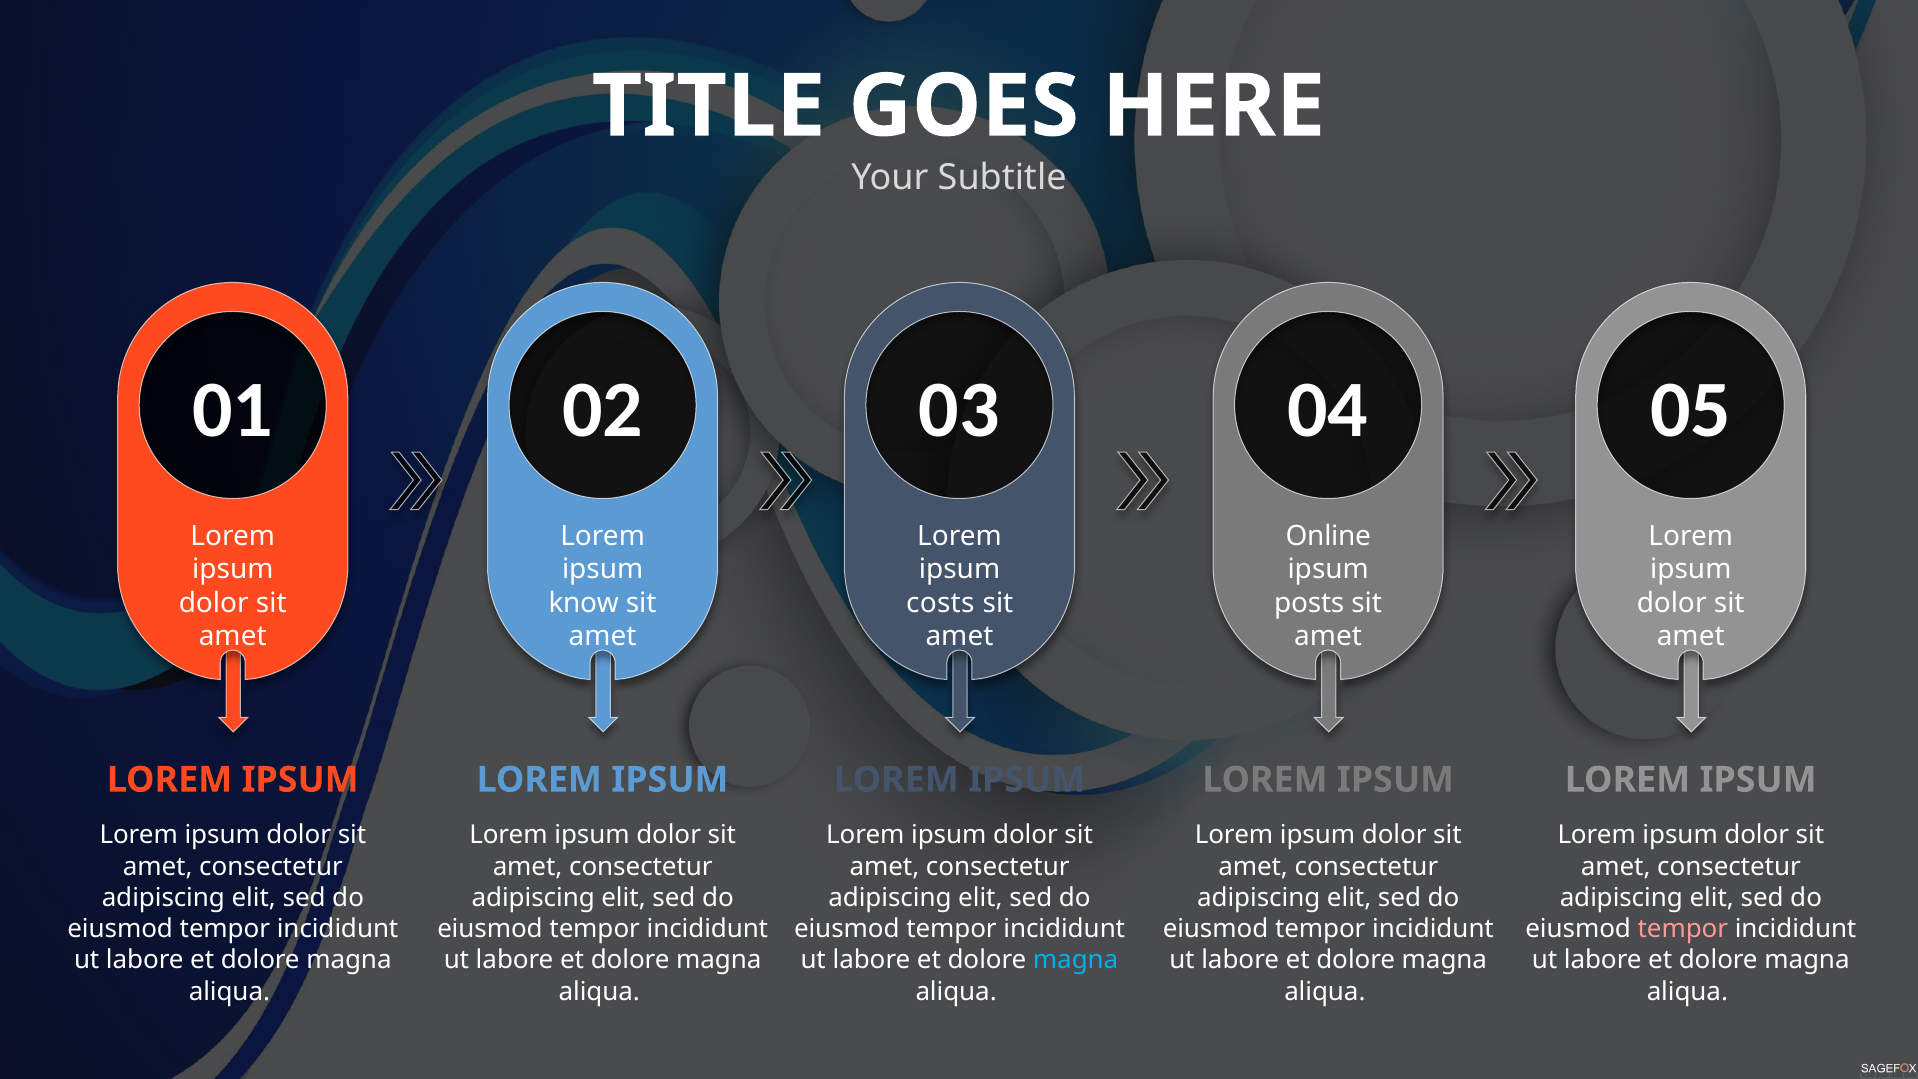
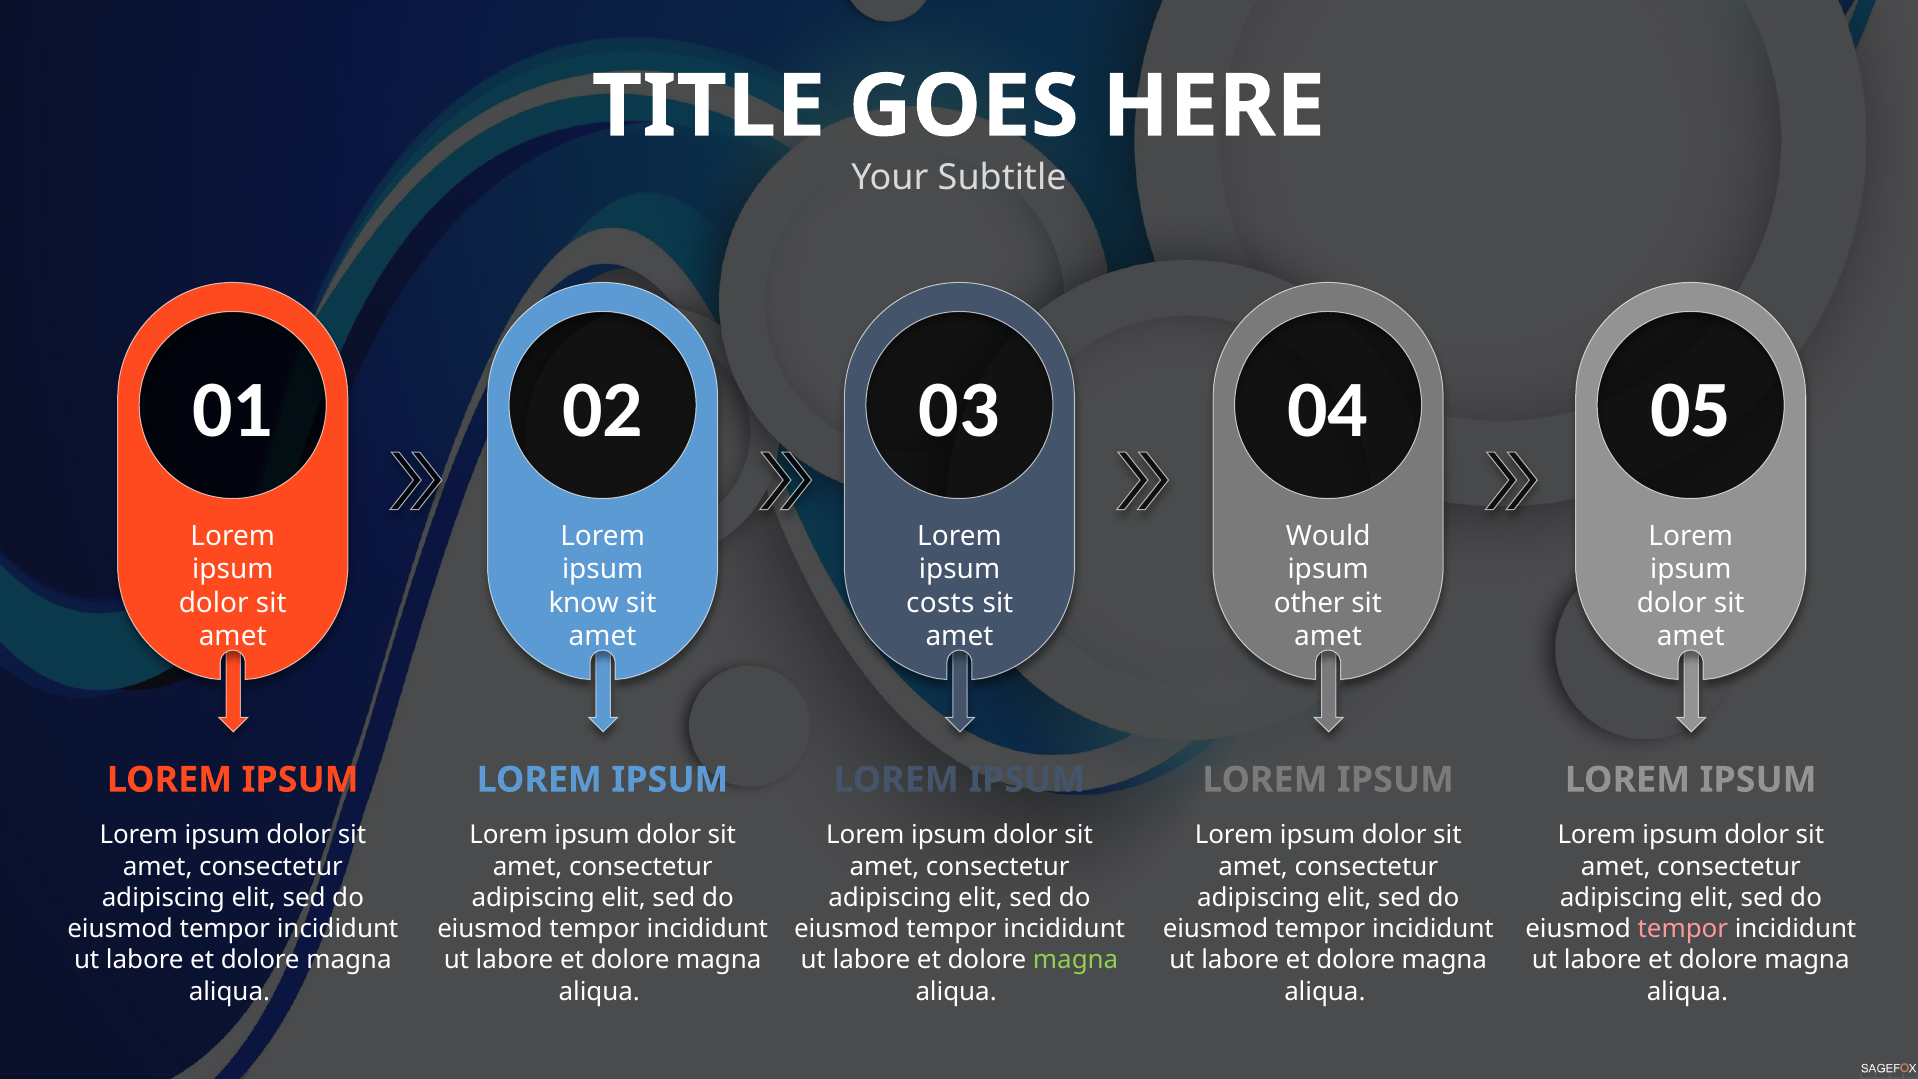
Online: Online -> Would (1328, 536)
posts: posts -> other (1309, 603)
magna colour: light blue -> light green (1076, 960)
